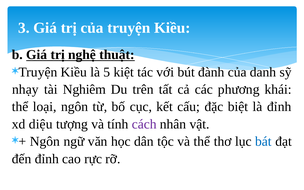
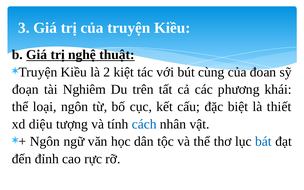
5: 5 -> 2 (107, 72)
đành: đành -> cùng (211, 72)
danh: danh -> đoan (263, 72)
nhạy: nhạy -> đoạn (25, 89)
là đỉnh: đỉnh -> thiết (279, 107)
cách colour: purple -> blue (144, 124)
